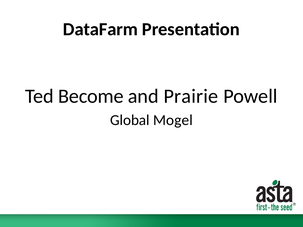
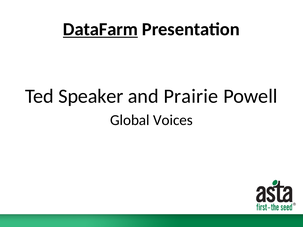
DataFarm underline: none -> present (100, 29)
Become: Become -> Speaker (91, 96)
Mogel: Mogel -> Voices (173, 120)
